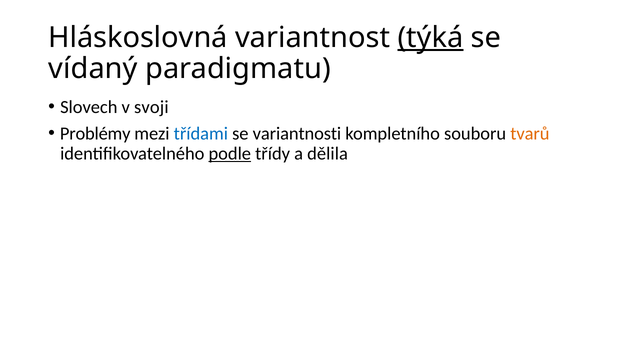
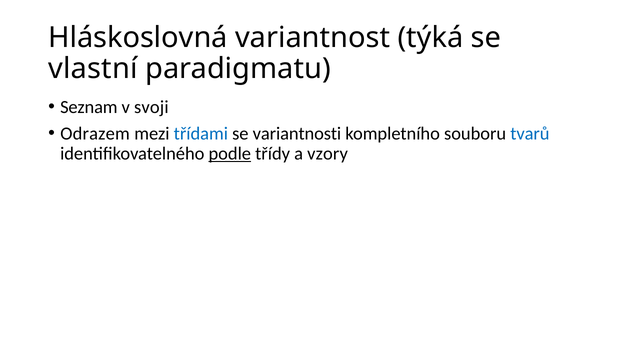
týká underline: present -> none (431, 37)
vídaný: vídaný -> vlastní (93, 69)
Slovech: Slovech -> Seznam (89, 107)
Problémy: Problémy -> Odrazem (95, 134)
tvarů colour: orange -> blue (530, 134)
dělila: dělila -> vzory (328, 154)
